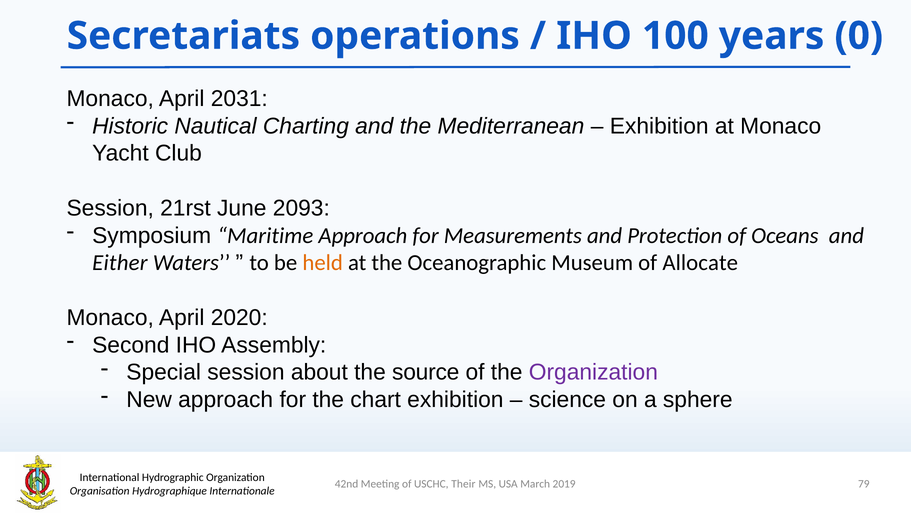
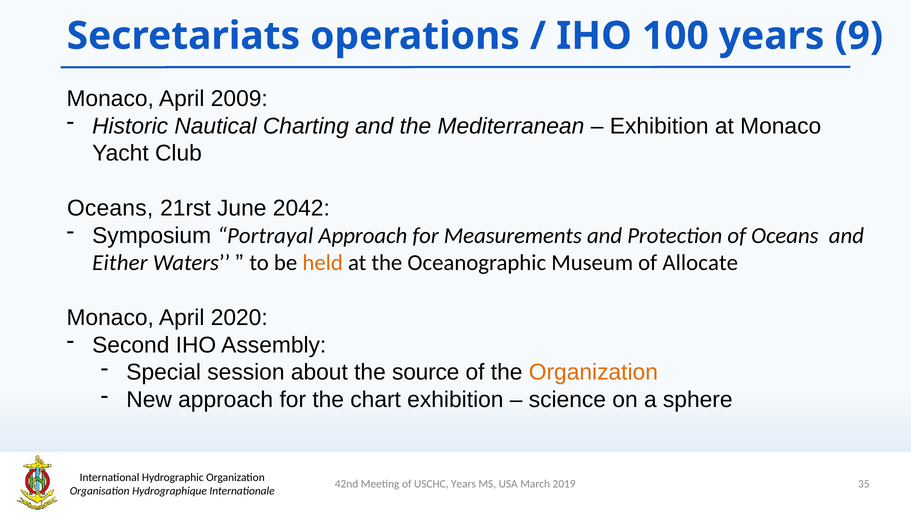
0: 0 -> 9 (859, 36)
2031: 2031 -> 2009 (239, 99)
Session: Session -> Oceans (110, 208)
2093: 2093 -> 2042 (301, 208)
Maritime: Maritime -> Portrayal (265, 235)
Organization colour: purple -> orange (593, 372)
USCHC Their: Their -> Years (463, 483)
79: 79 -> 35 (864, 483)
